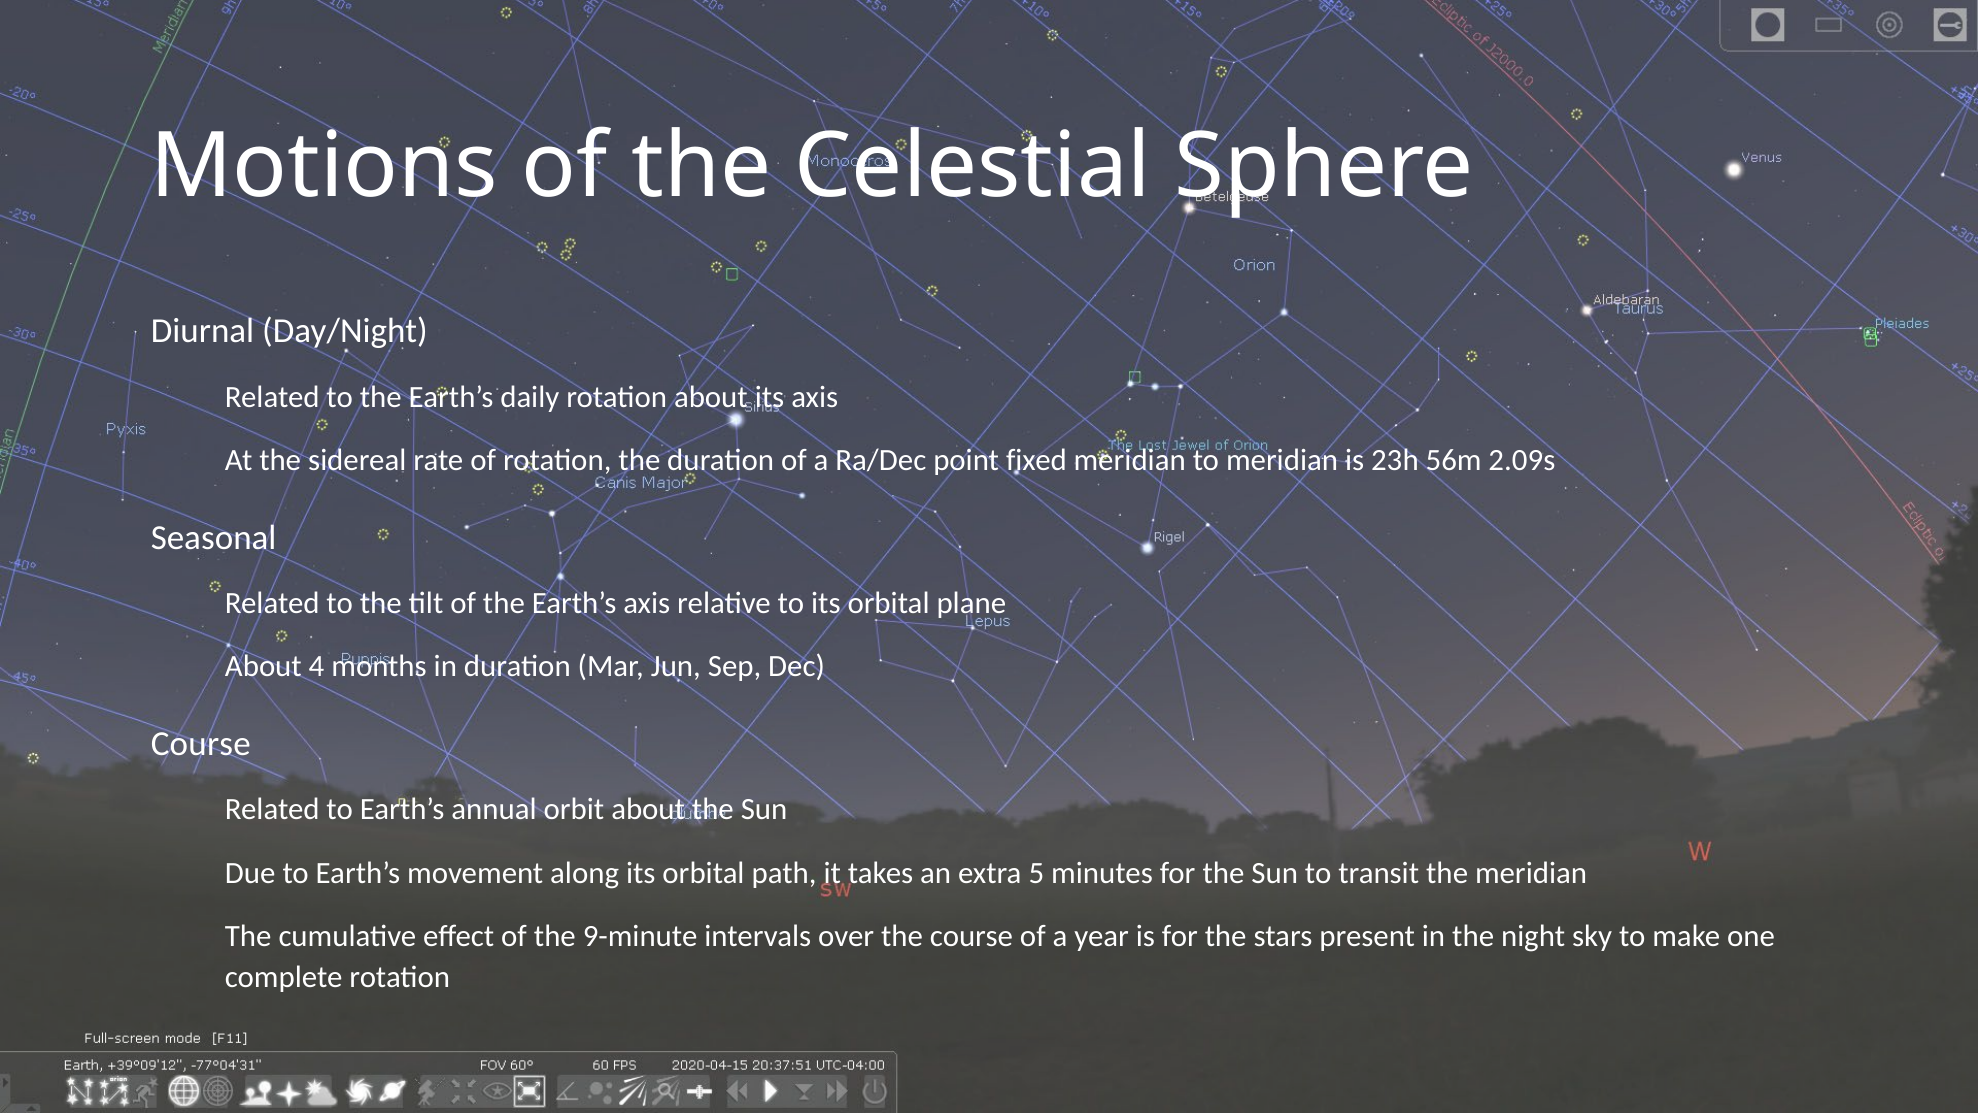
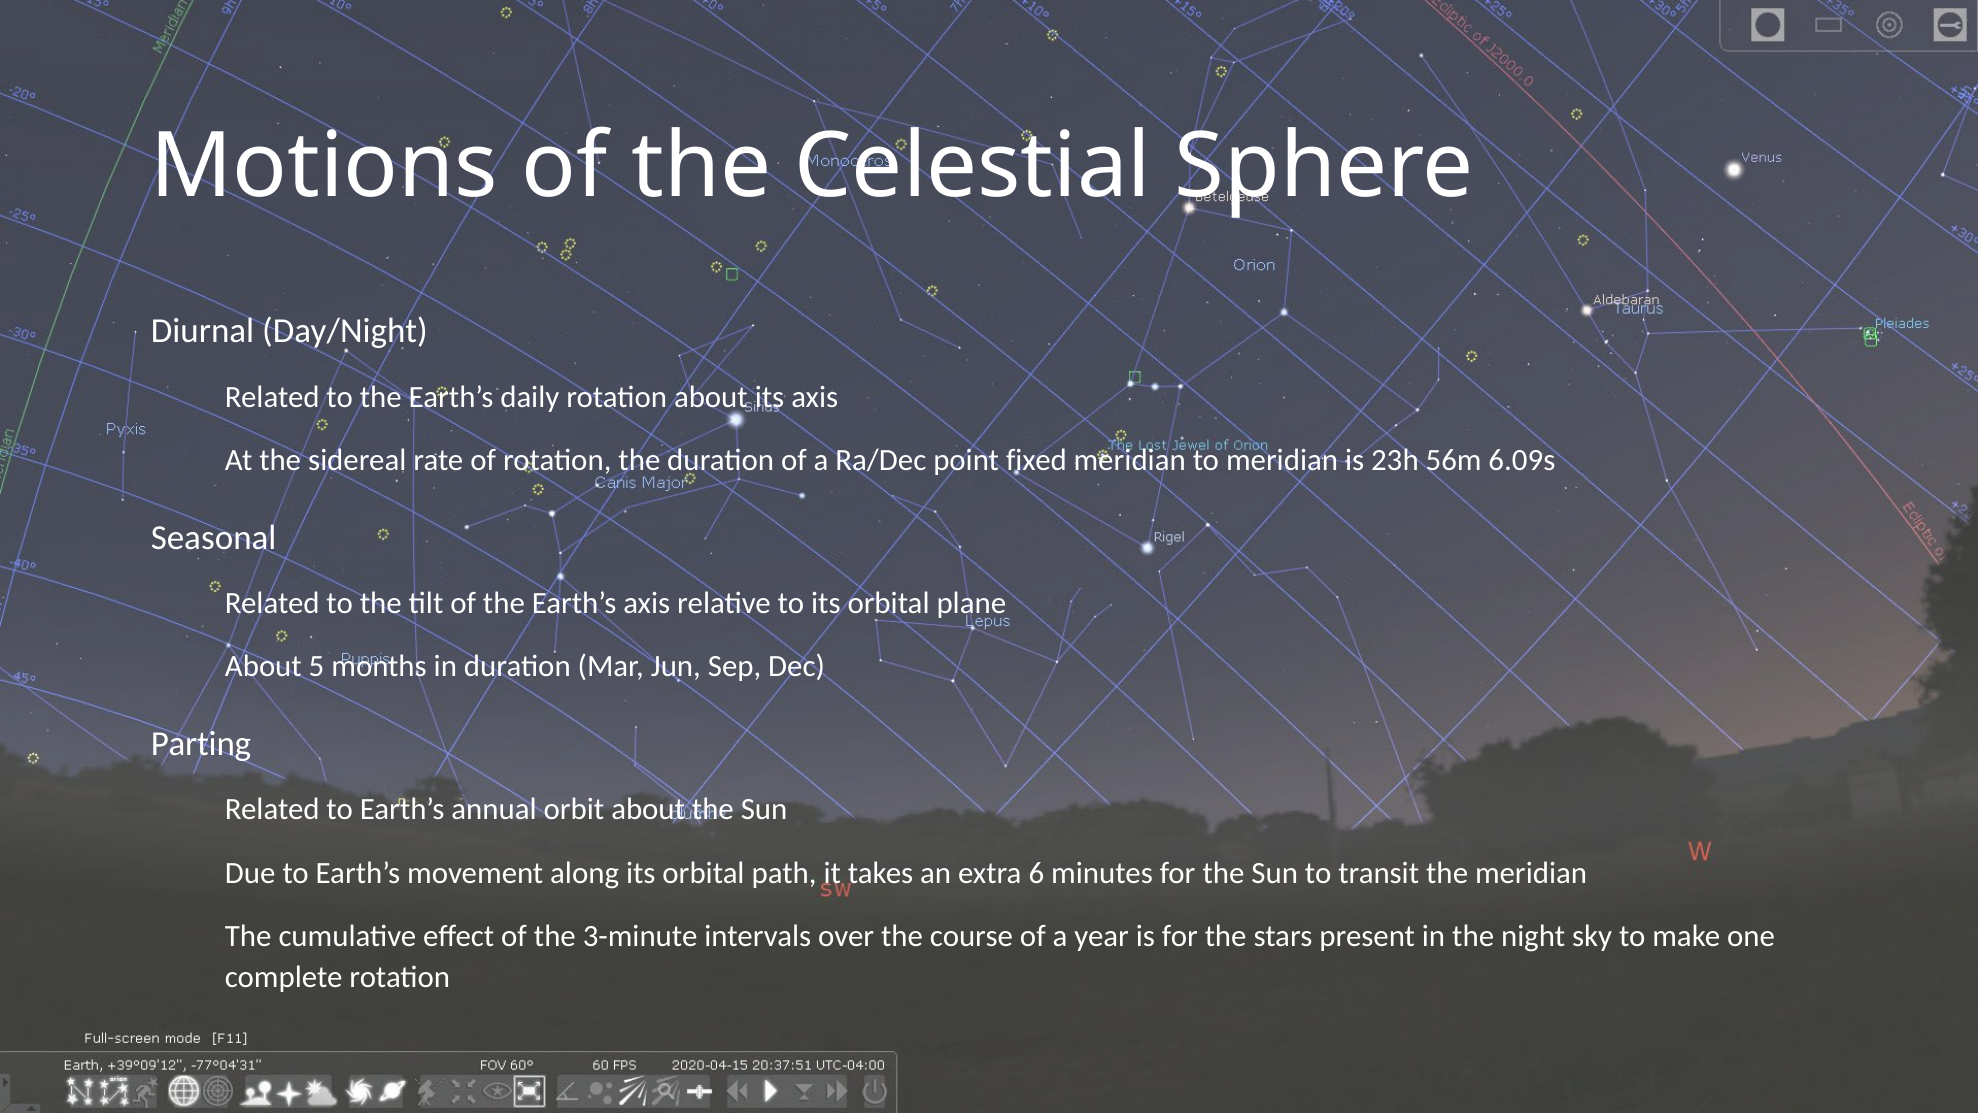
2.09s: 2.09s -> 6.09s (1522, 460)
4: 4 -> 5 (316, 666)
Course: Course -> Parting (201, 743)
5: 5 -> 6 (1036, 873)
9-minute: 9-minute -> 3-minute (640, 936)
